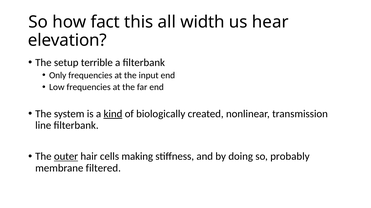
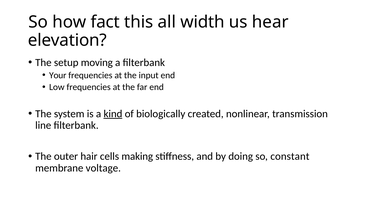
terrible: terrible -> moving (97, 63)
Only: Only -> Your (58, 76)
outer underline: present -> none (66, 157)
probably: probably -> constant (290, 157)
filtered: filtered -> voltage (103, 169)
